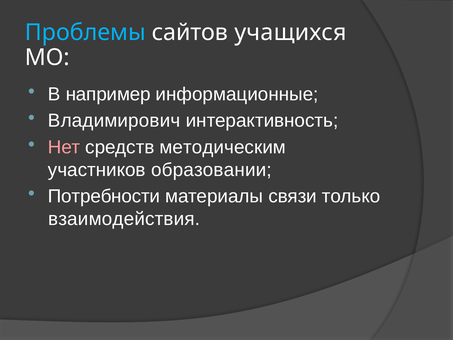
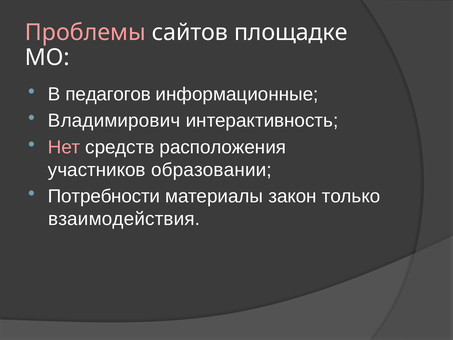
Проблемы colour: light blue -> pink (85, 32)
учащихся: учащихся -> площадке (291, 32)
например: например -> педагогов (108, 94)
методическим: методическим -> расположения (223, 147)
связи: связи -> закон (293, 196)
